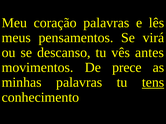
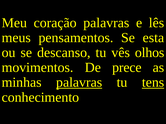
virá: virá -> esta (153, 38)
antes: antes -> olhos (150, 53)
palavras underline: none -> present (79, 83)
